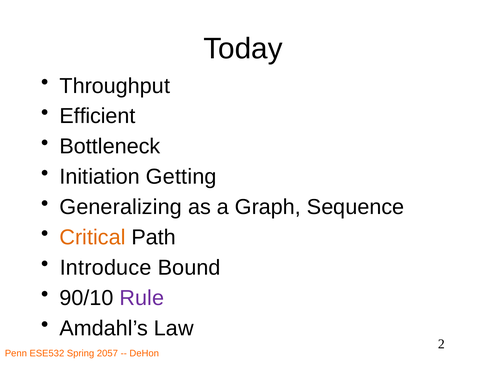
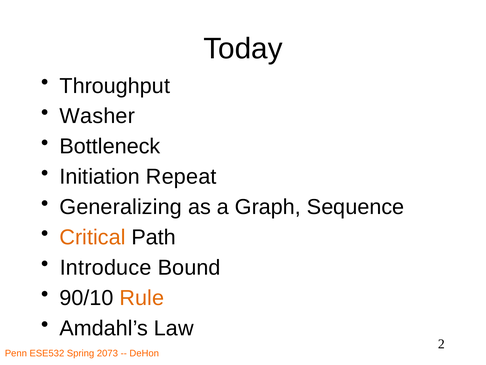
Efficient: Efficient -> Washer (97, 116)
Getting: Getting -> Repeat (181, 176)
Rule colour: purple -> orange (142, 298)
2057: 2057 -> 2073 (107, 353)
